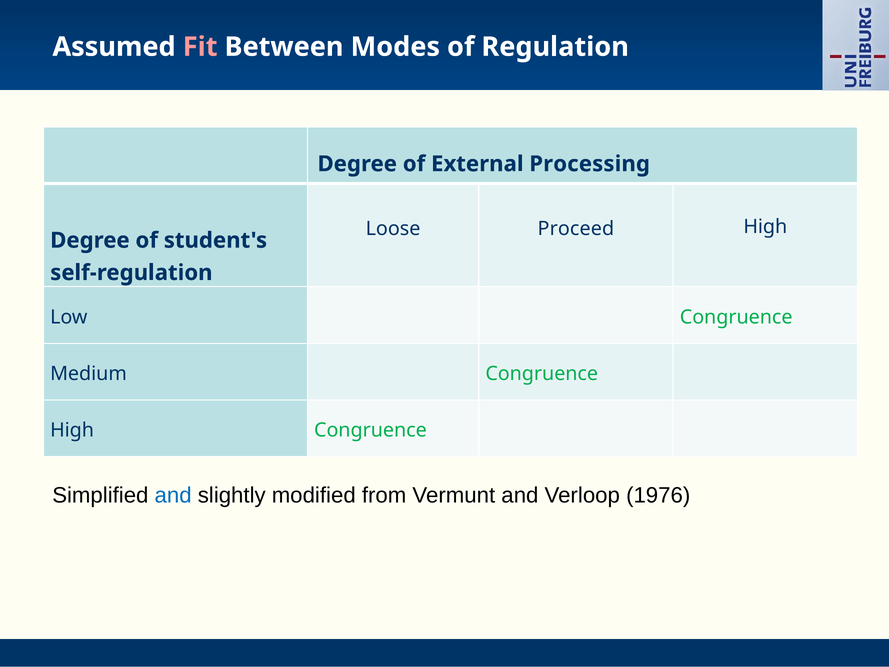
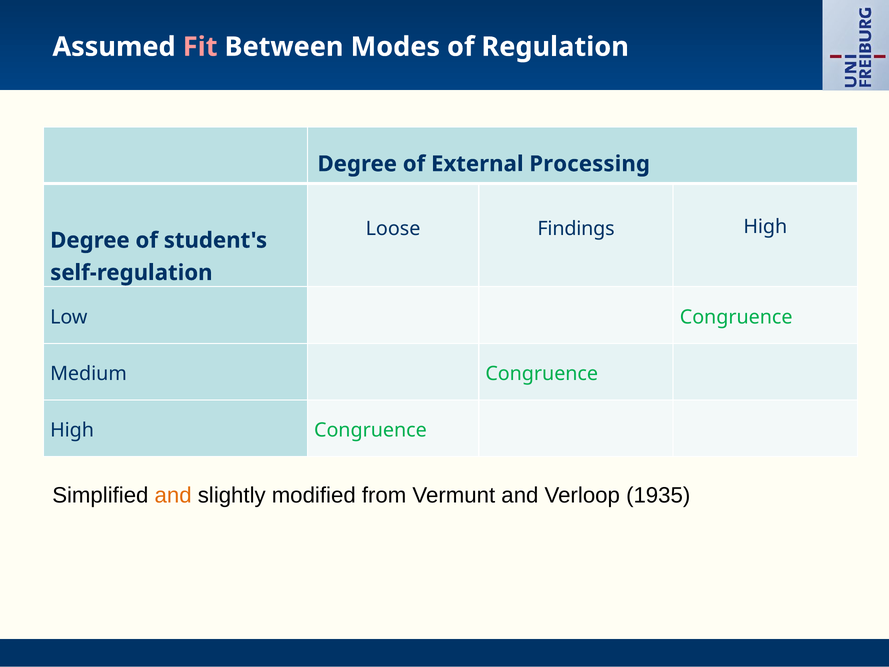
Proceed: Proceed -> Findings (576, 229)
and colour: blue -> orange (173, 495)
1976: 1976 -> 1935 (658, 495)
